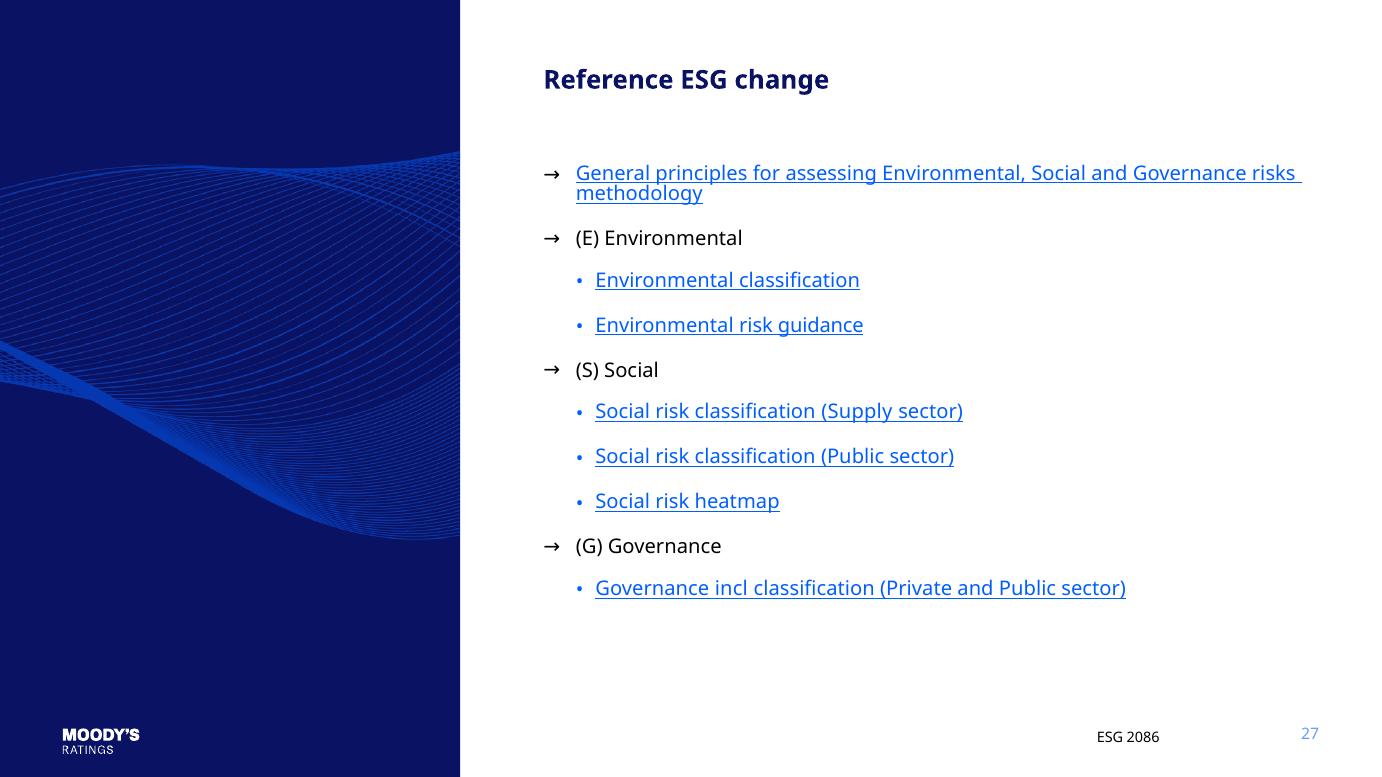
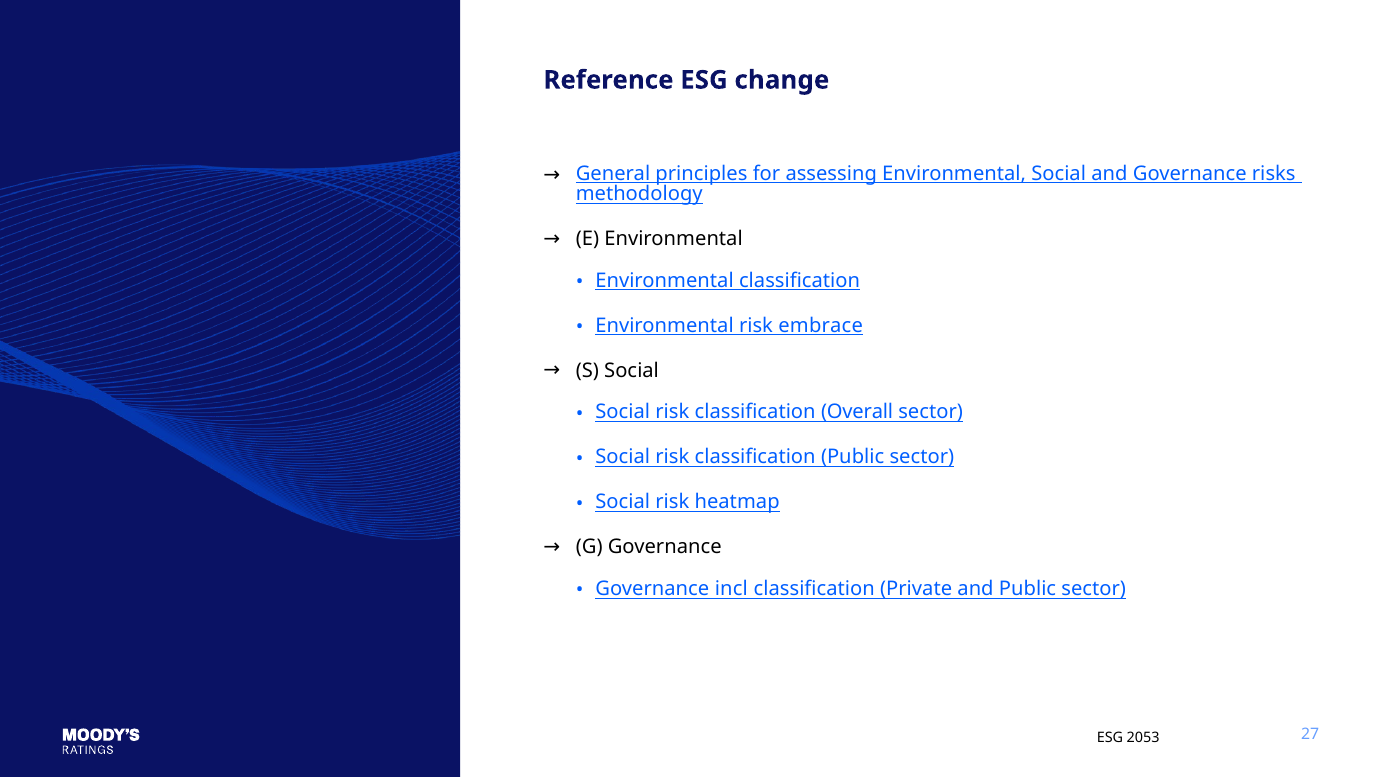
guidance: guidance -> embrace (821, 326)
Supply: Supply -> Overall (857, 412)
2086: 2086 -> 2053 (1143, 738)
